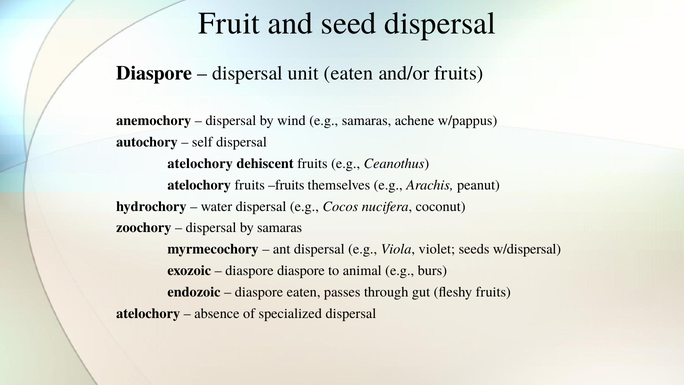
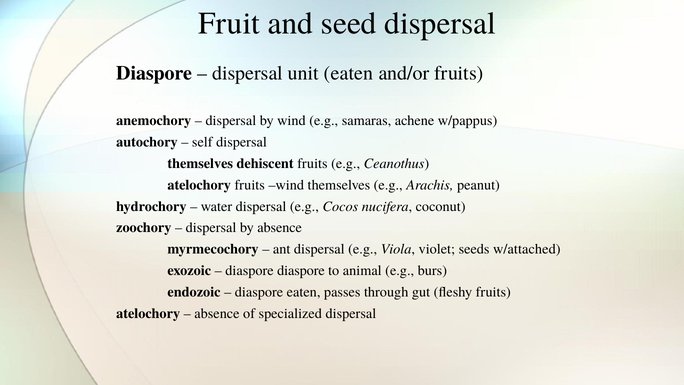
atelochory: atelochory -> themselves (200, 163)
fruits fruits: fruits -> wind (286, 185)
by samaras: samaras -> absence (280, 228)
w/dispersal: w/dispersal -> w/attached (527, 249)
